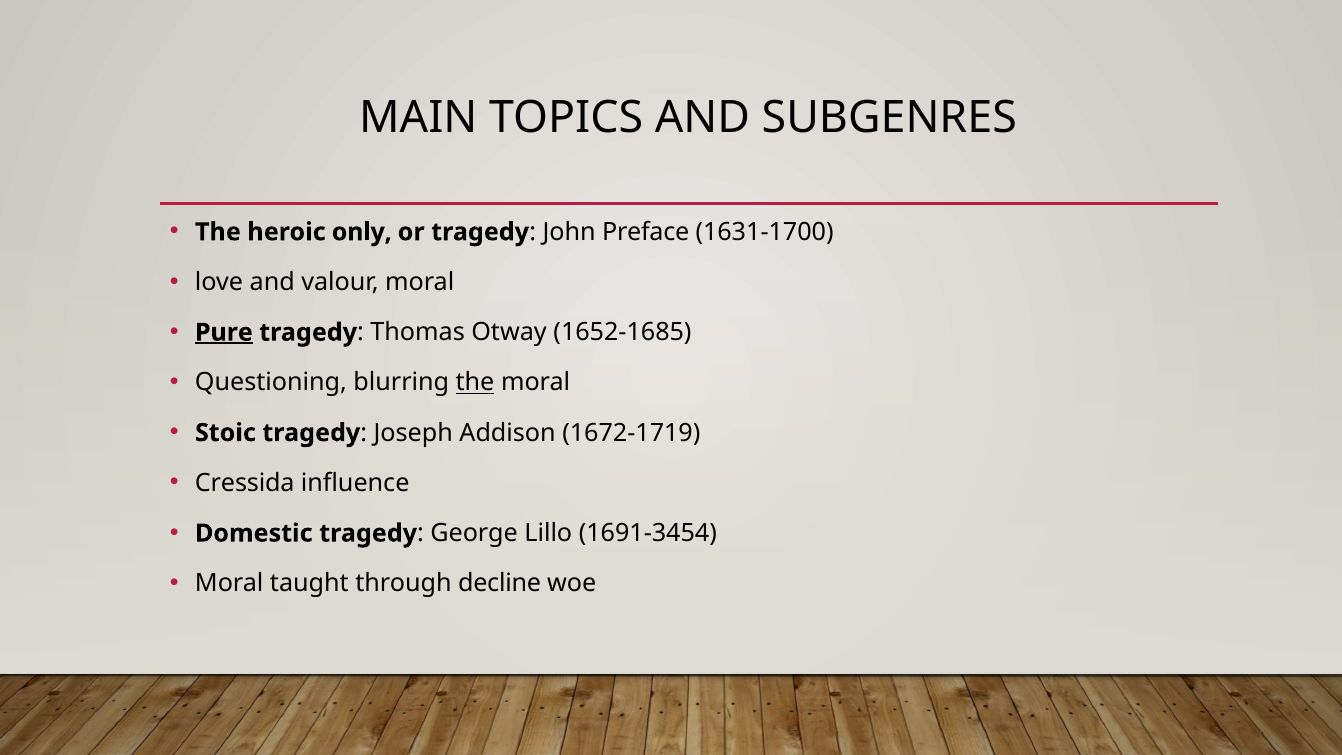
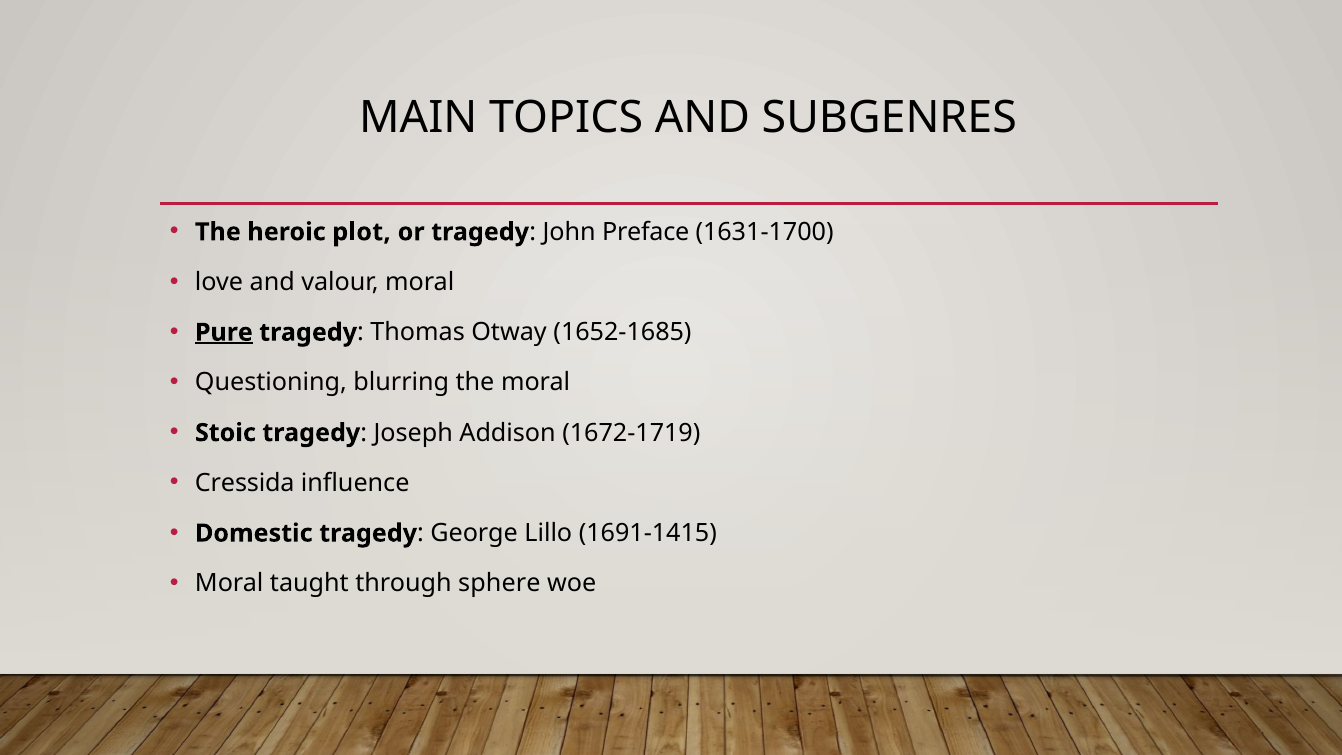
only: only -> plot (361, 232)
the underline: present -> none (475, 383)
1691-3454: 1691-3454 -> 1691-1415 (648, 533)
decline: decline -> sphere (499, 583)
